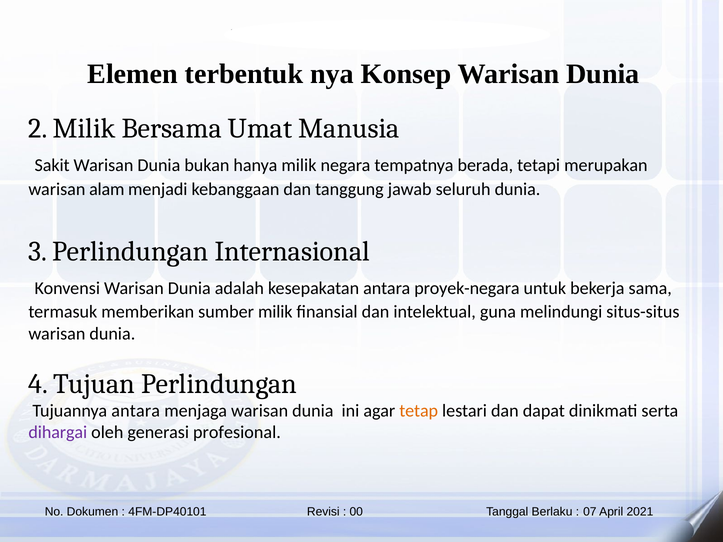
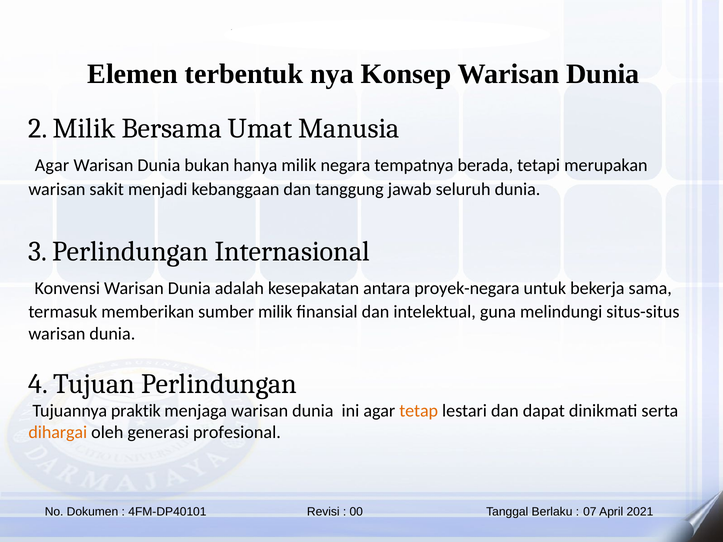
Sakit: Sakit -> Agar (52, 165)
alam: alam -> sakit (107, 189)
Tujuannya antara: antara -> praktik (136, 411)
dihargai colour: purple -> orange (58, 433)
